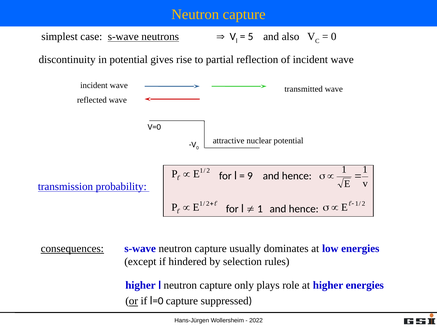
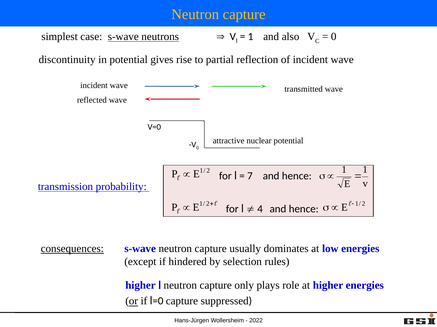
5: 5 -> 1 (251, 37)
9: 9 -> 7 (250, 176)
1: 1 -> 4 (260, 209)
